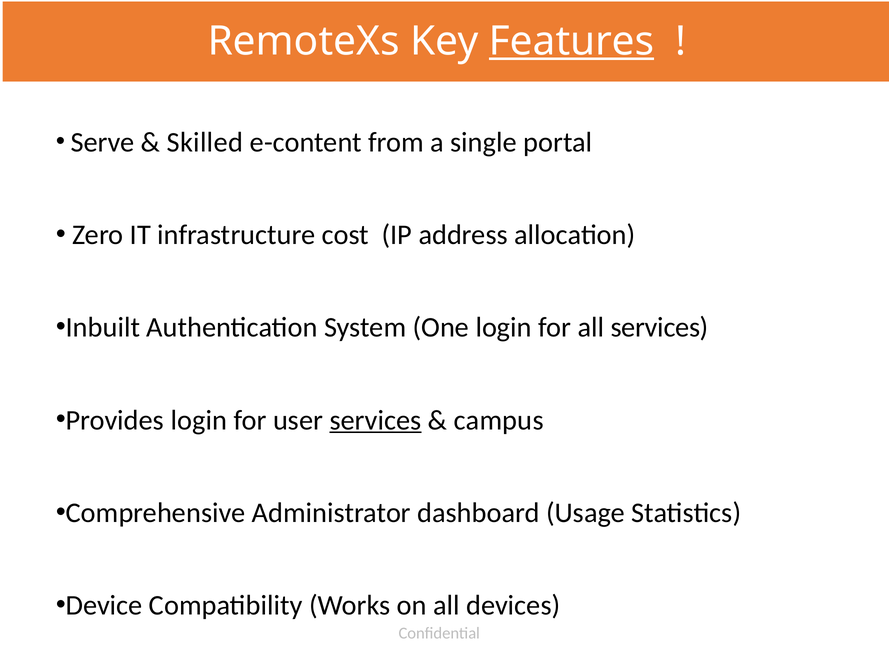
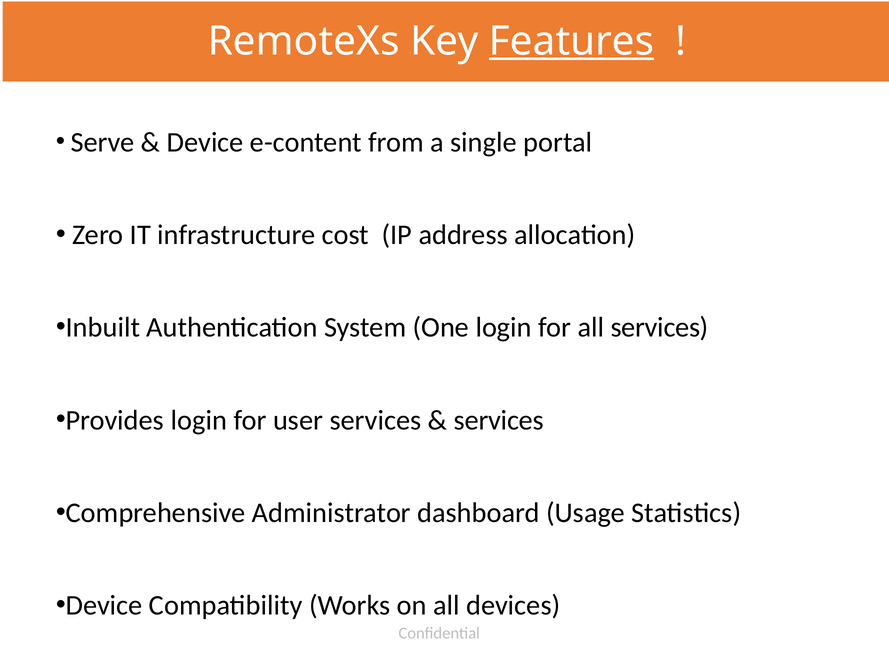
Skilled: Skilled -> Device (205, 142)
services underline: present -> none (375, 420)
campus: campus -> services (499, 420)
